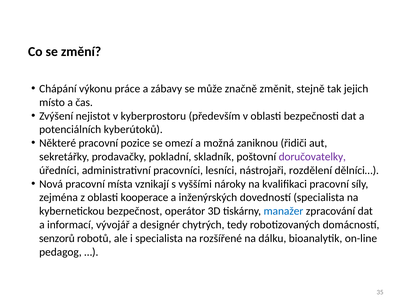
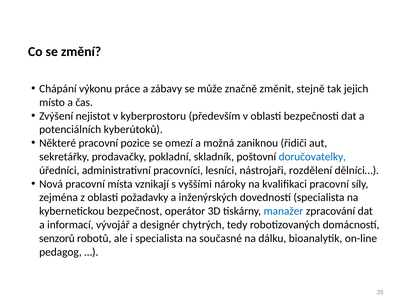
doručovatelky colour: purple -> blue (312, 157)
kooperace: kooperace -> požadavky (144, 198)
rozšířené: rozšířené -> současné (221, 238)
